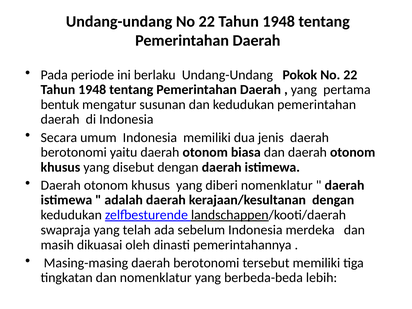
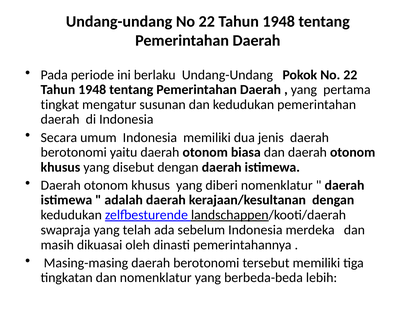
bentuk: bentuk -> tingkat (60, 105)
